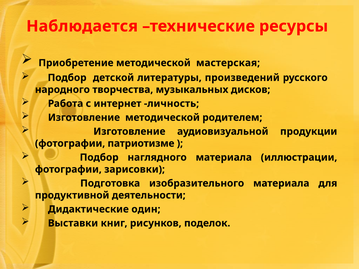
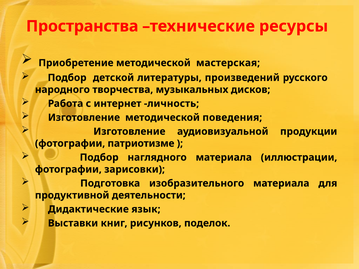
Наблюдается: Наблюдается -> Пространства (82, 26)
родителем: родителем -> поведения (232, 118)
один: один -> язык (146, 209)
